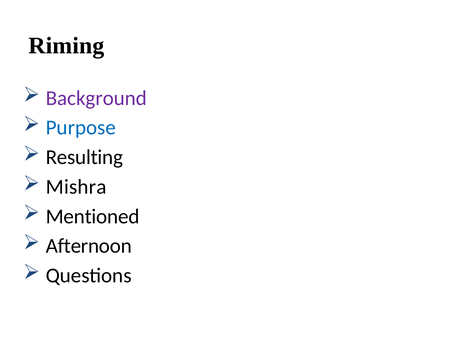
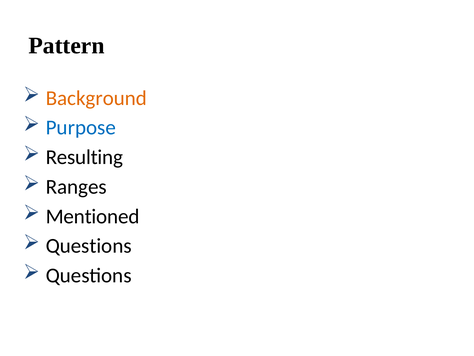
Riming: Riming -> Pattern (67, 46)
Background colour: purple -> orange (96, 98)
Mishra: Mishra -> Ranges (76, 187)
Afternoon: Afternoon -> Questions (89, 246)
